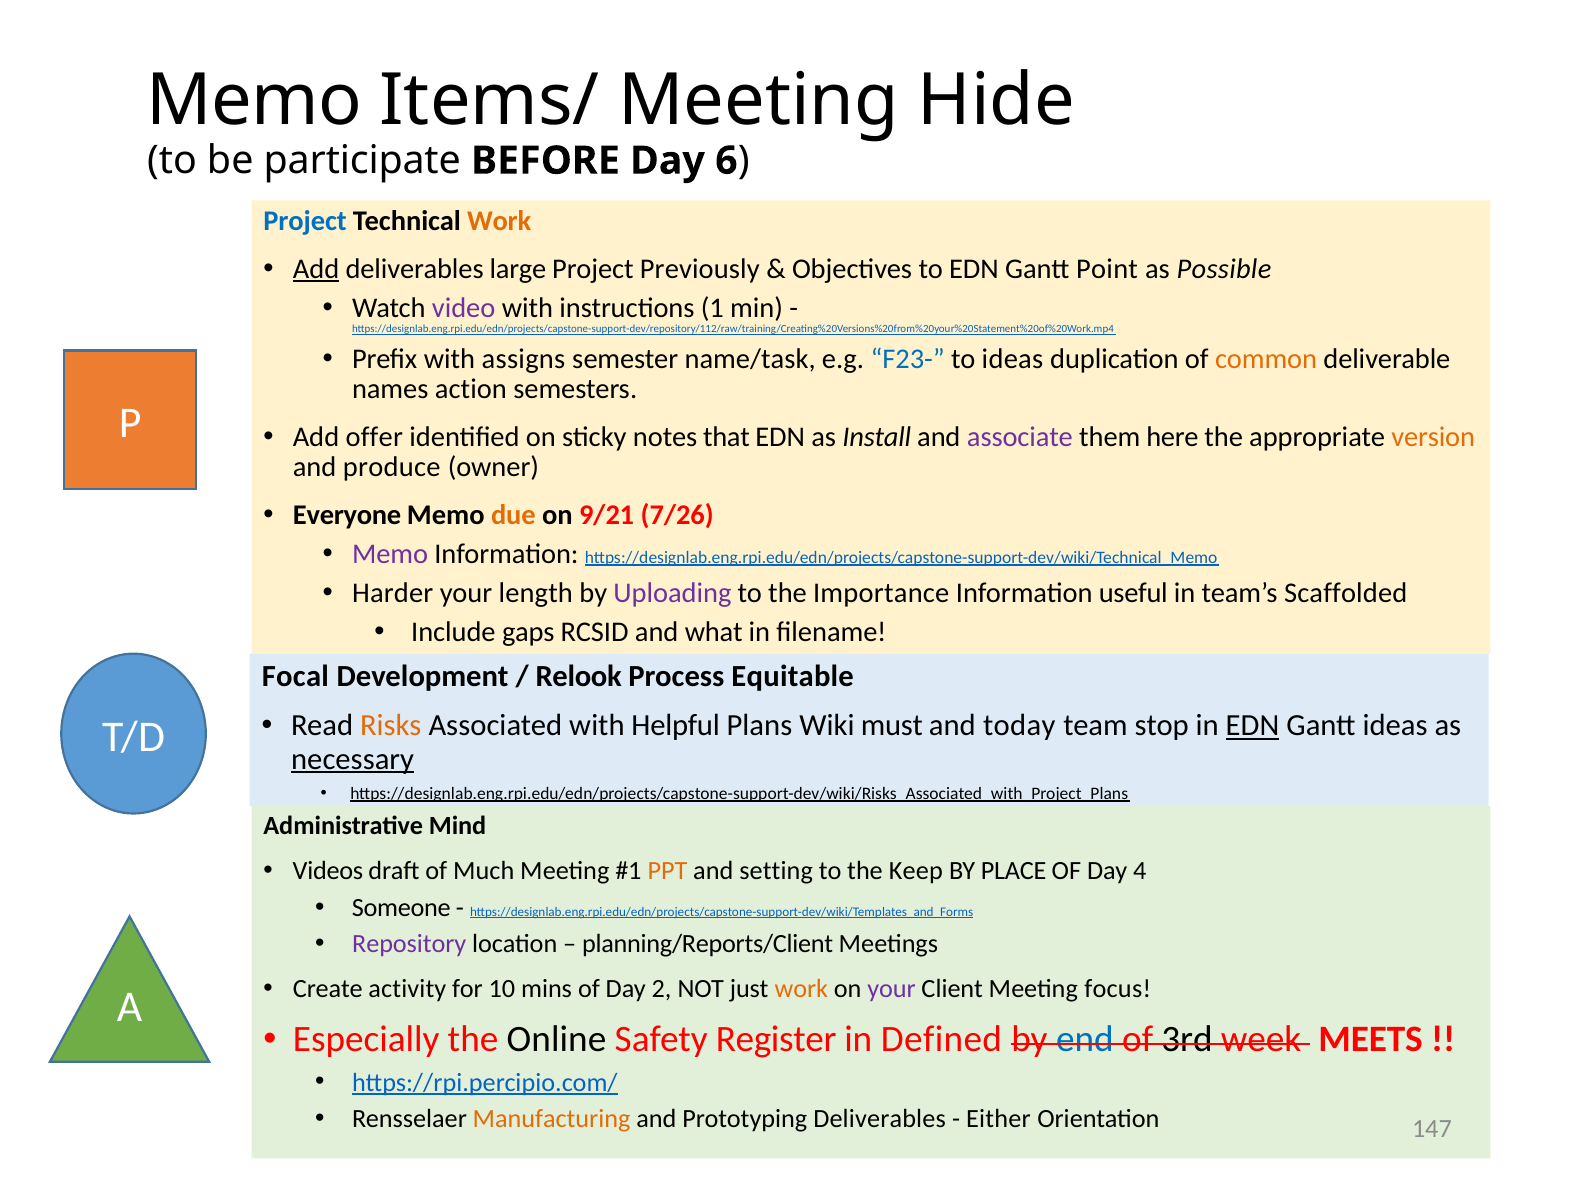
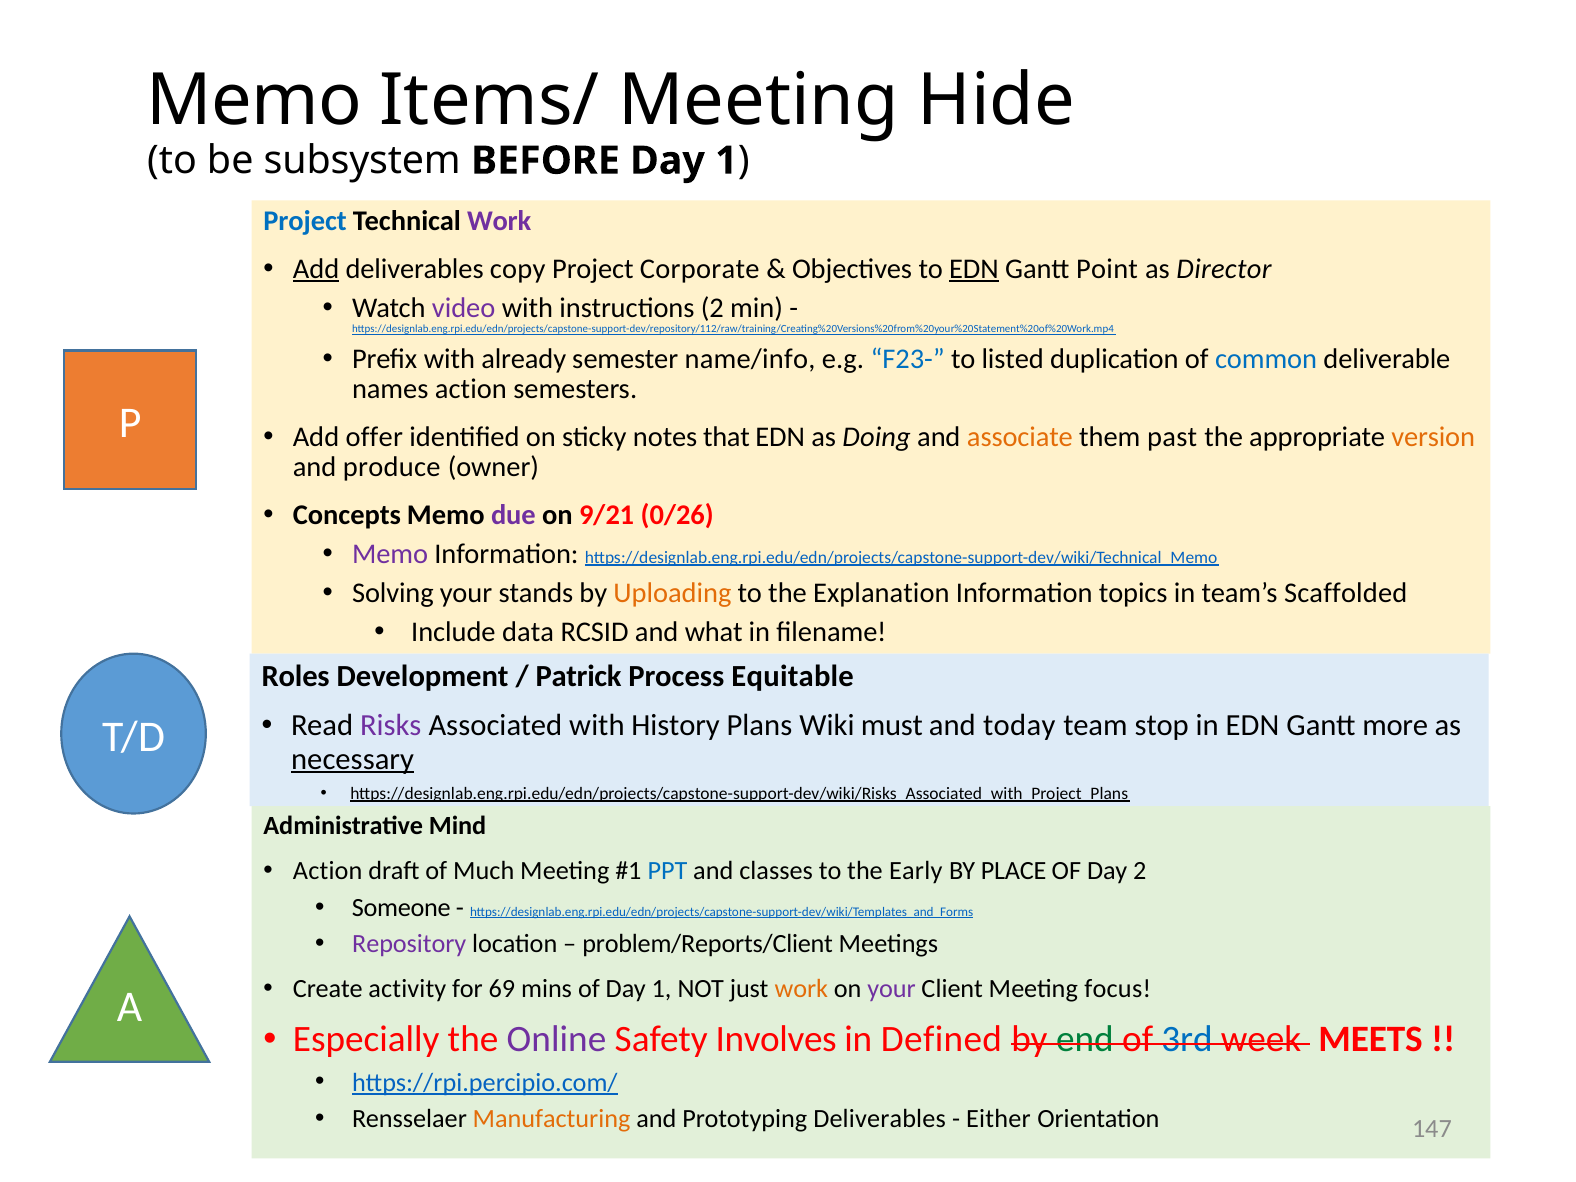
participate: participate -> subsystem (362, 161)
BEFORE Day 6: 6 -> 1 (726, 161)
Work colour: orange -> purple (499, 222)
large: large -> copy (518, 269)
Previously: Previously -> Corporate (700, 269)
EDN underline: none -> present (974, 269)
Possible: Possible -> Director (1224, 269)
instructions 1: 1 -> 2 (712, 308)
assigns: assigns -> already (524, 359)
name/task: name/task -> name/info (750, 359)
to ideas: ideas -> listed (1013, 359)
common colour: orange -> blue (1266, 359)
Install: Install -> Doing (877, 437)
associate colour: purple -> orange (1020, 437)
here: here -> past (1172, 437)
Everyone: Everyone -> Concepts (347, 515)
due colour: orange -> purple (513, 515)
7/26: 7/26 -> 0/26 (677, 515)
Harder: Harder -> Solving (393, 593)
length: length -> stands (536, 593)
Uploading colour: purple -> orange (672, 593)
Importance: Importance -> Explanation (881, 593)
useful: useful -> topics (1133, 593)
gaps: gaps -> data (528, 632)
Focal: Focal -> Roles (296, 676)
Relook: Relook -> Patrick (579, 676)
Risks colour: orange -> purple (391, 726)
Helpful: Helpful -> History (676, 726)
EDN underline: present -> none (1253, 726)
Gantt ideas: ideas -> more (1395, 726)
Videos: Videos -> Action (328, 871)
PPT colour: orange -> blue (668, 871)
setting: setting -> classes (776, 871)
Keep: Keep -> Early (916, 871)
Day 4: 4 -> 2 (1140, 871)
planning/Reports/Client: planning/Reports/Client -> problem/Reports/Client (708, 944)
10: 10 -> 69 (502, 989)
of Day 2: 2 -> 1 (662, 989)
Online colour: black -> purple (556, 1039)
Register: Register -> Involves (776, 1039)
end colour: blue -> green (1085, 1039)
3rd colour: black -> blue (1187, 1039)
